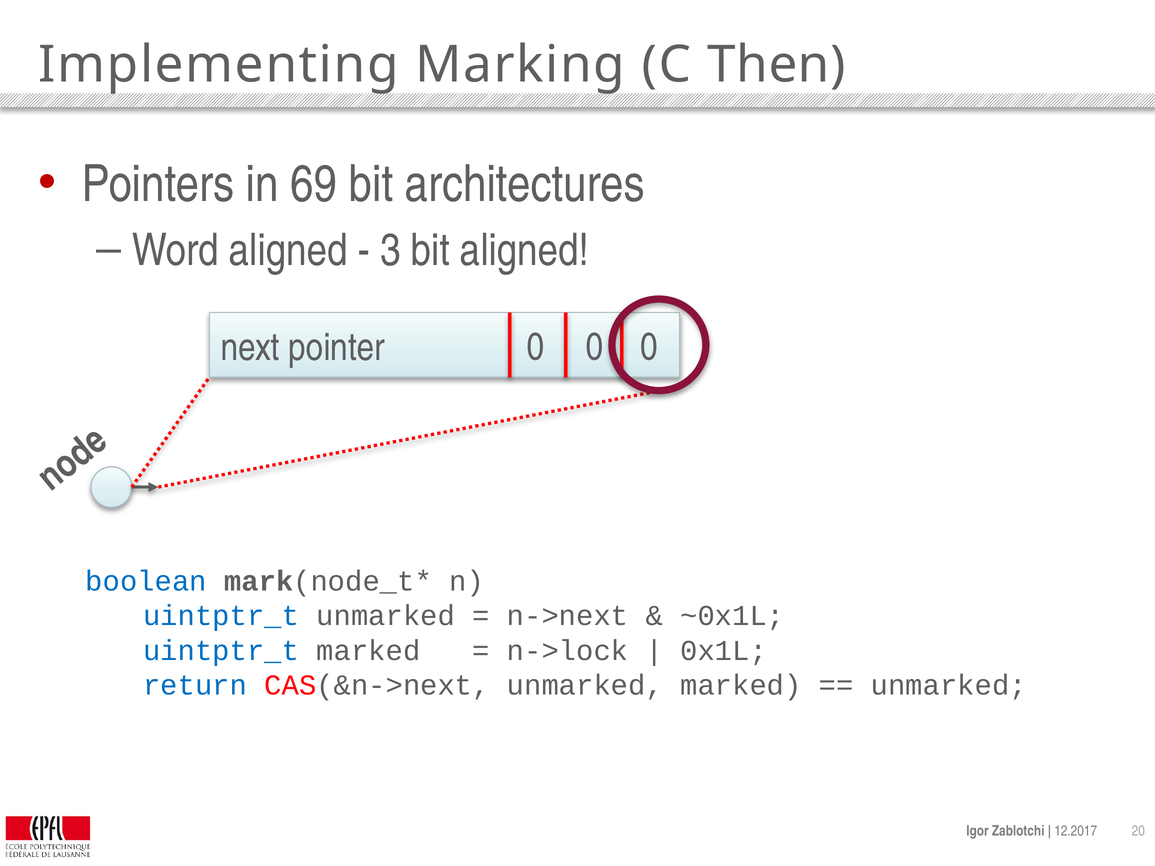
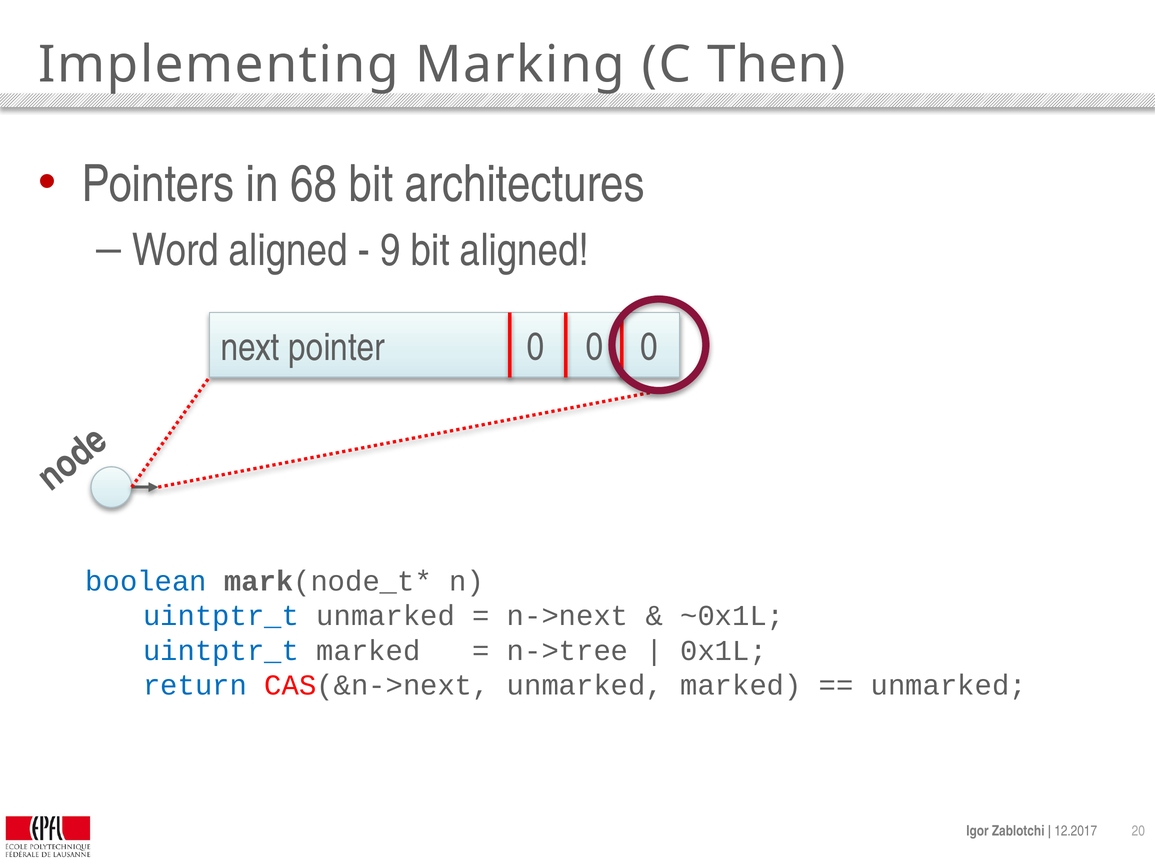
69: 69 -> 68 (314, 184)
3: 3 -> 9 (391, 251)
n->lock: n->lock -> n->tree (568, 651)
